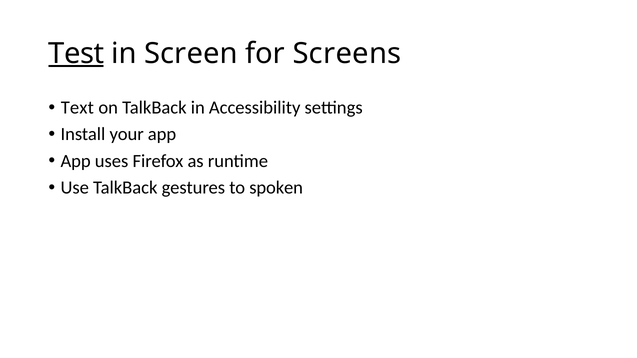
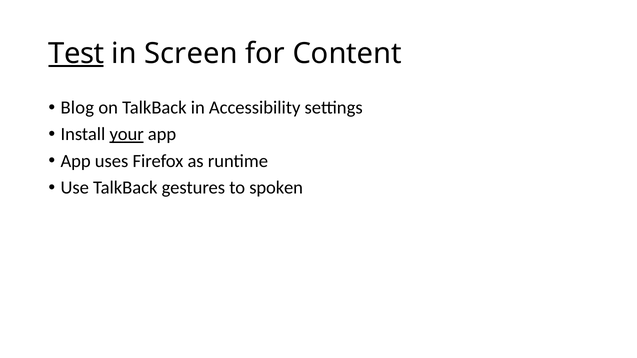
Screens: Screens -> Content (347, 54)
Text: Text -> Blog (77, 108)
your underline: none -> present (127, 134)
